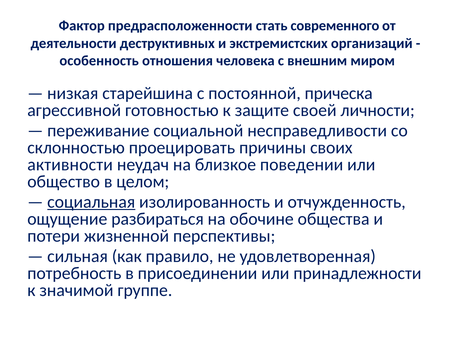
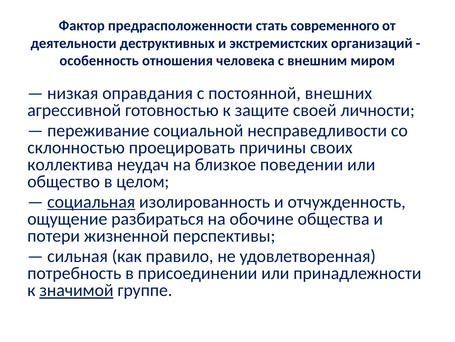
старейшина: старейшина -> оправдания (148, 93)
прическа: прическа -> внешних (338, 93)
активности: активности -> коллектива (70, 164)
значимой underline: none -> present (76, 290)
